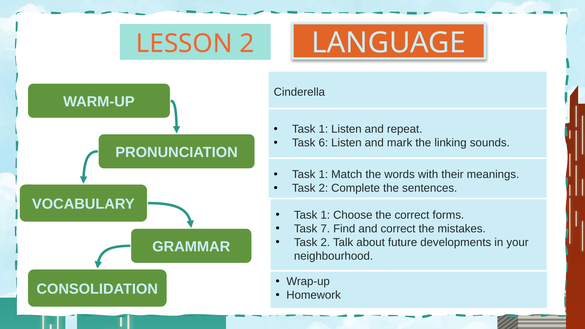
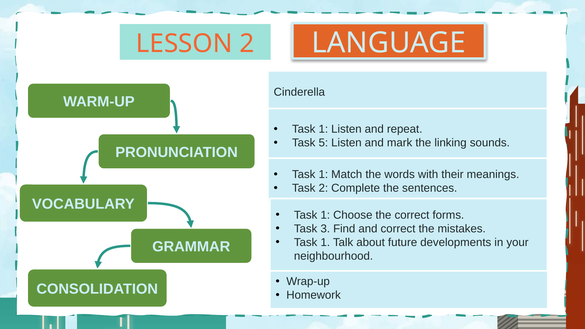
6: 6 -> 5 (323, 143)
7: 7 -> 3 (325, 229)
2: 2 -> 1 (325, 242)
